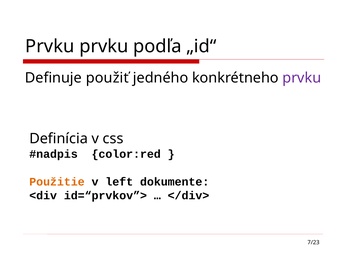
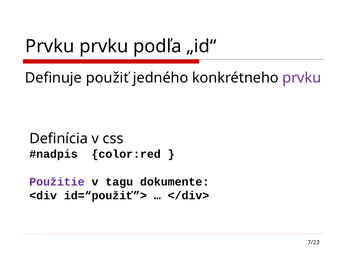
Použitie colour: orange -> purple (57, 181)
left: left -> tagu (119, 181)
id=“prvkov”>: id=“prvkov”> -> id=“použiť”> (105, 195)
